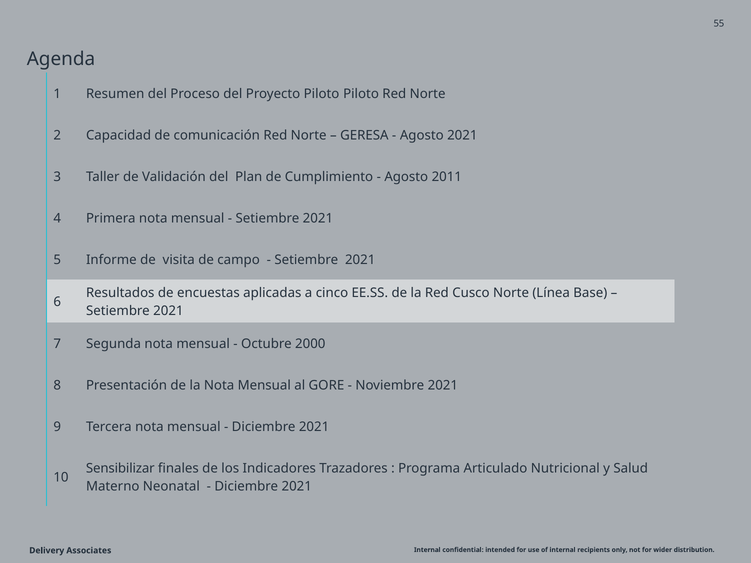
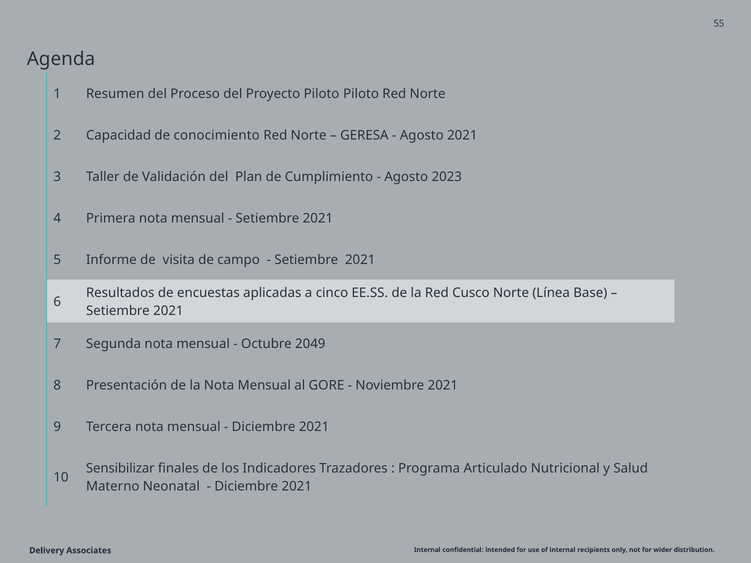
comunicación: comunicación -> conocimiento (217, 135)
2011: 2011 -> 2023 (447, 177)
2000: 2000 -> 2049 (310, 344)
